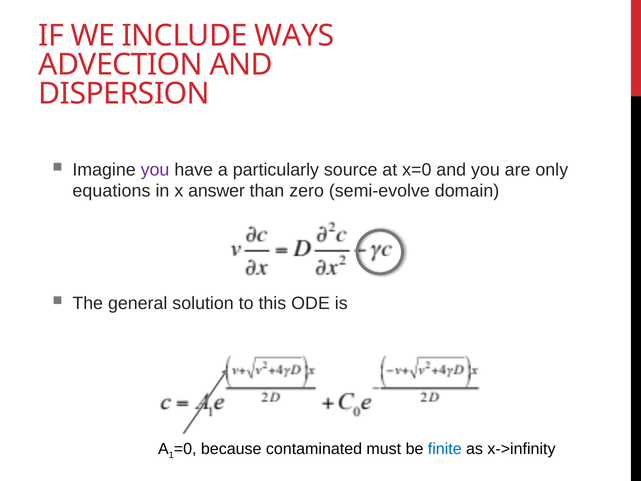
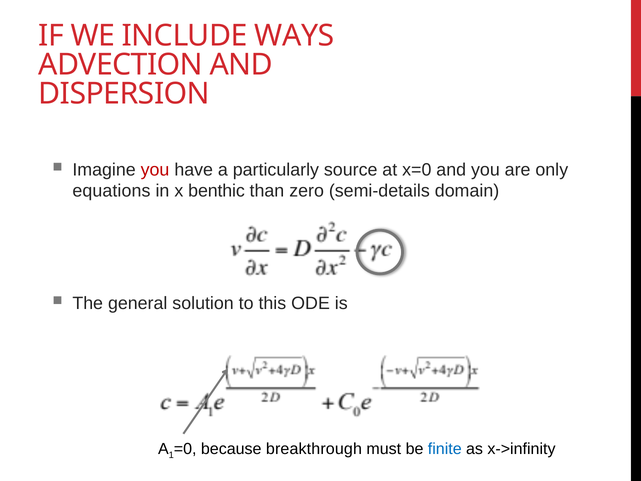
you colour: purple -> red (155, 170)
answer: answer -> benthic (217, 191)
semi-evolve: semi-evolve -> semi-details (379, 191)
contaminated: contaminated -> breakthrough (314, 449)
